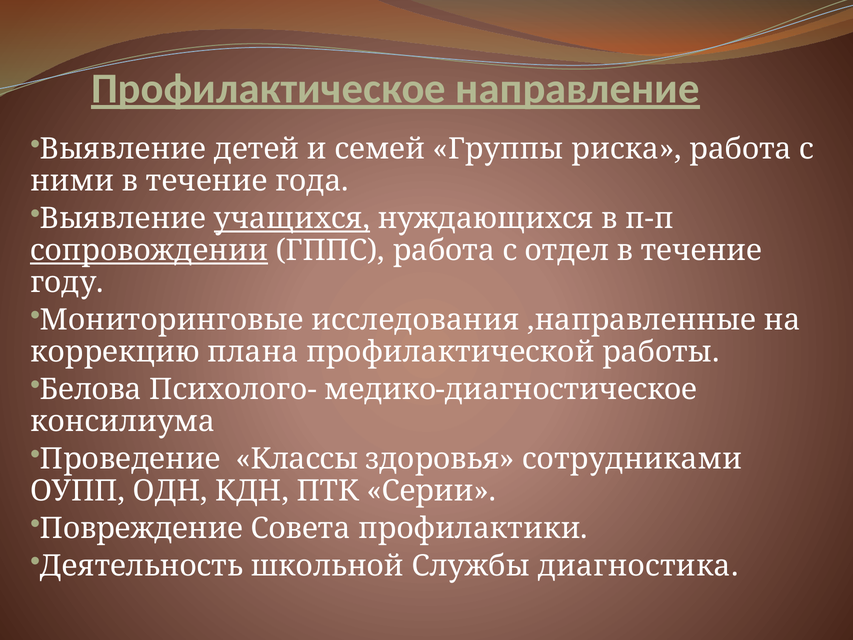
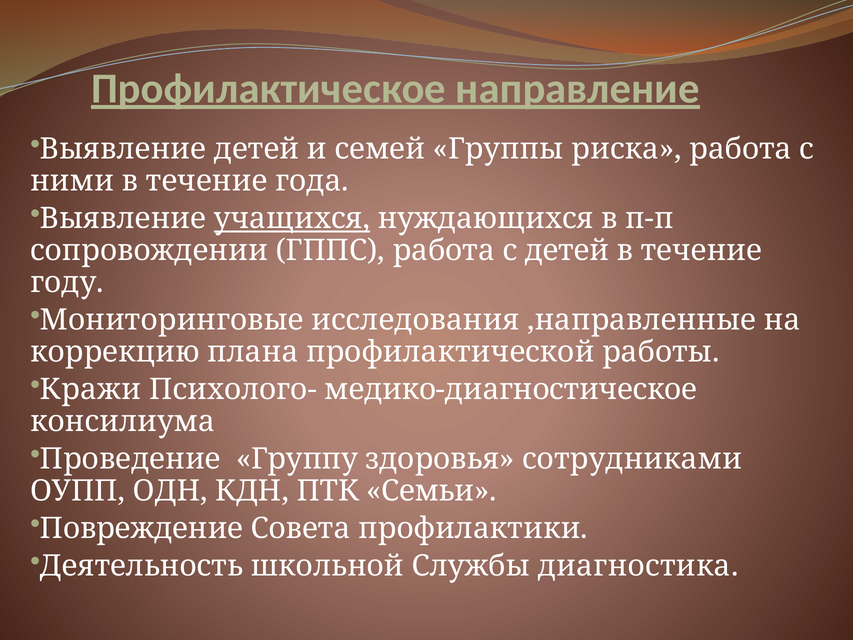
сопровождении underline: present -> none (149, 251)
с отдел: отдел -> детей (567, 251)
Белова: Белова -> Кражи (91, 389)
Классы: Классы -> Группу (297, 459)
Серии: Серии -> Семьи (431, 491)
